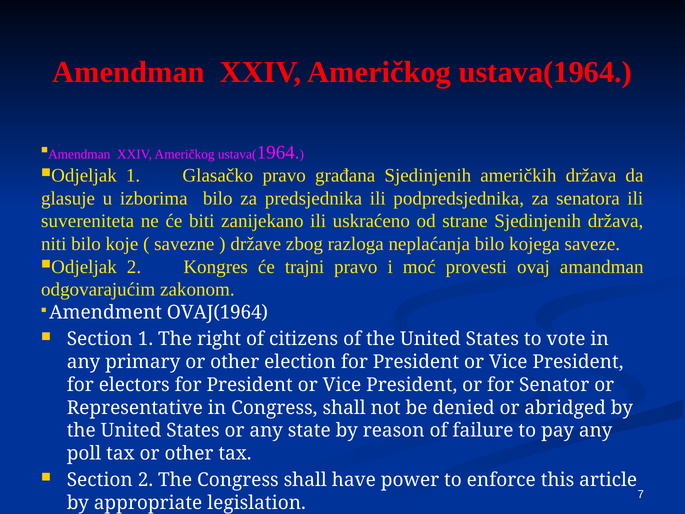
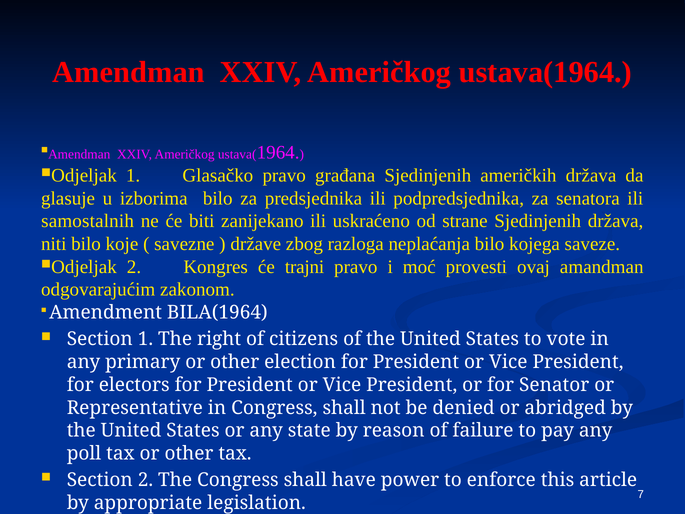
suvereniteta: suvereniteta -> samostalnih (88, 221)
OVAJ(1964: OVAJ(1964 -> BILA(1964 (217, 312)
